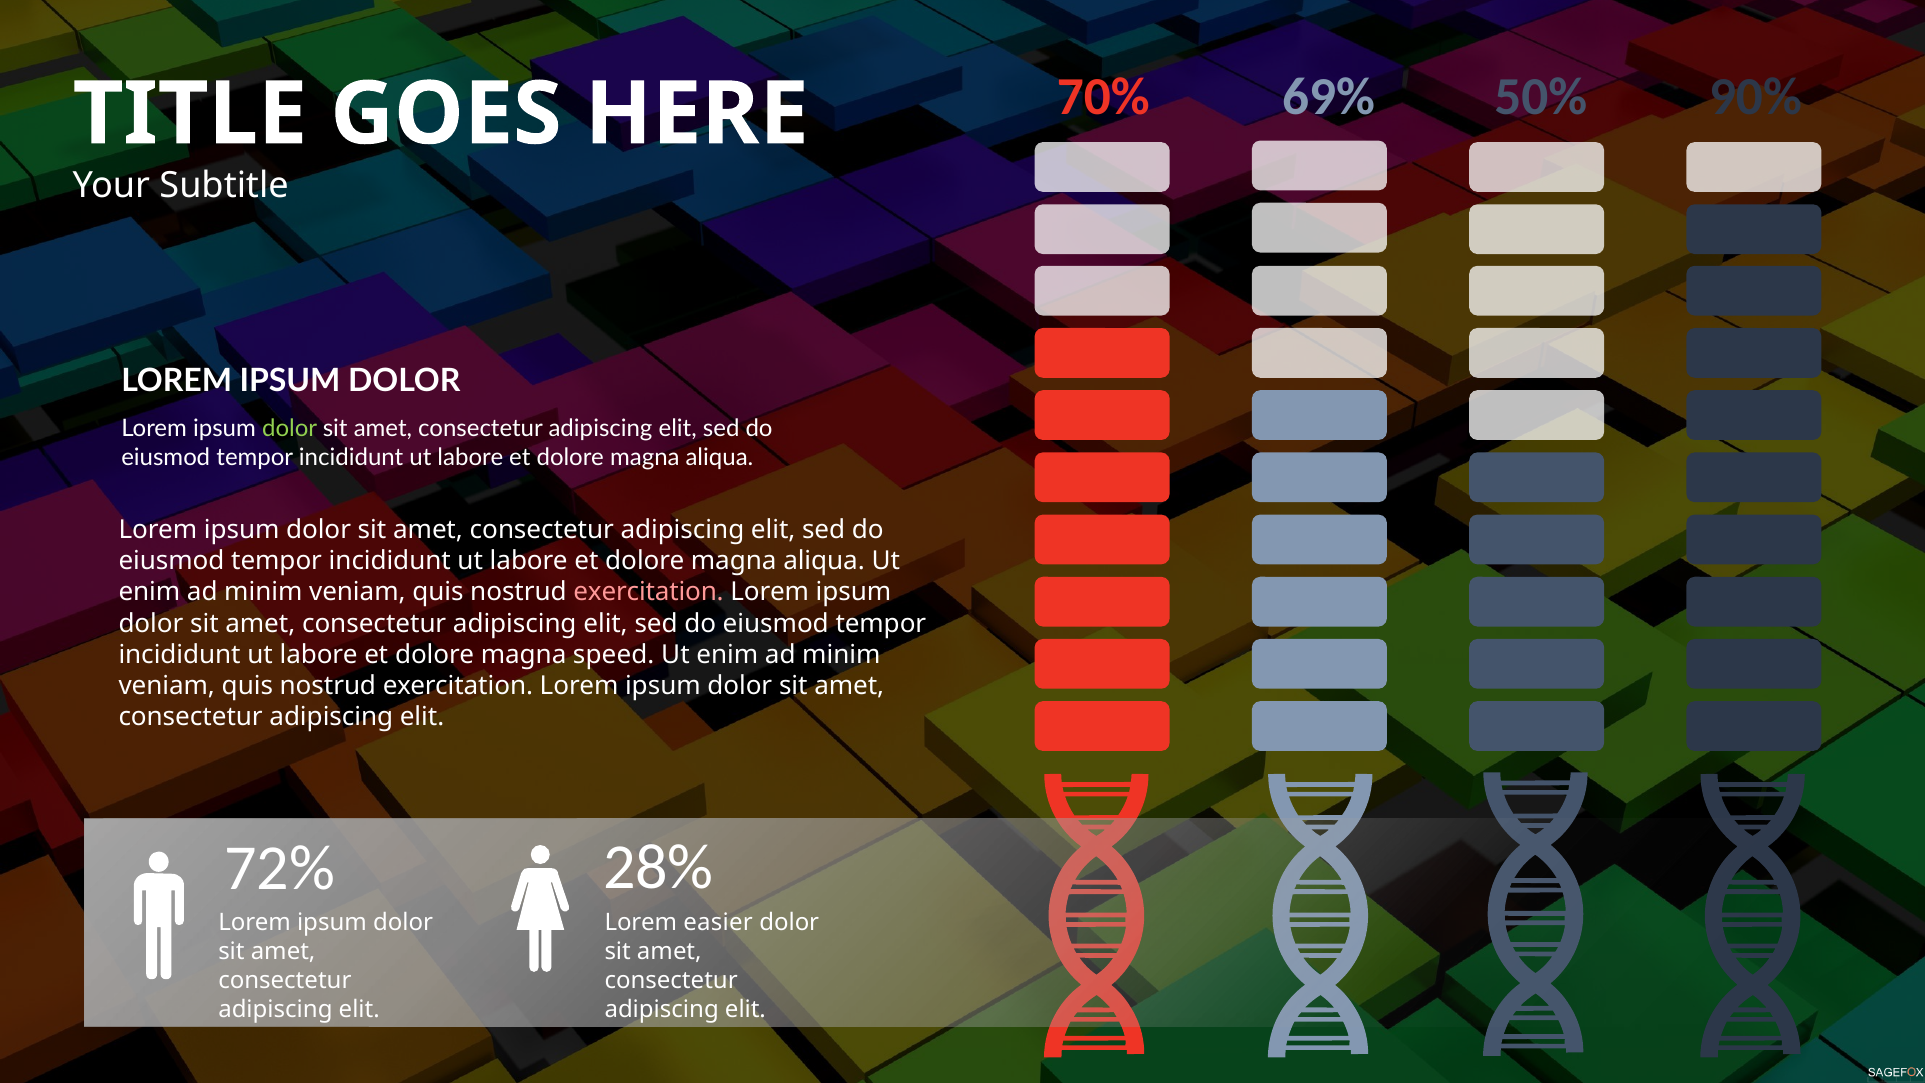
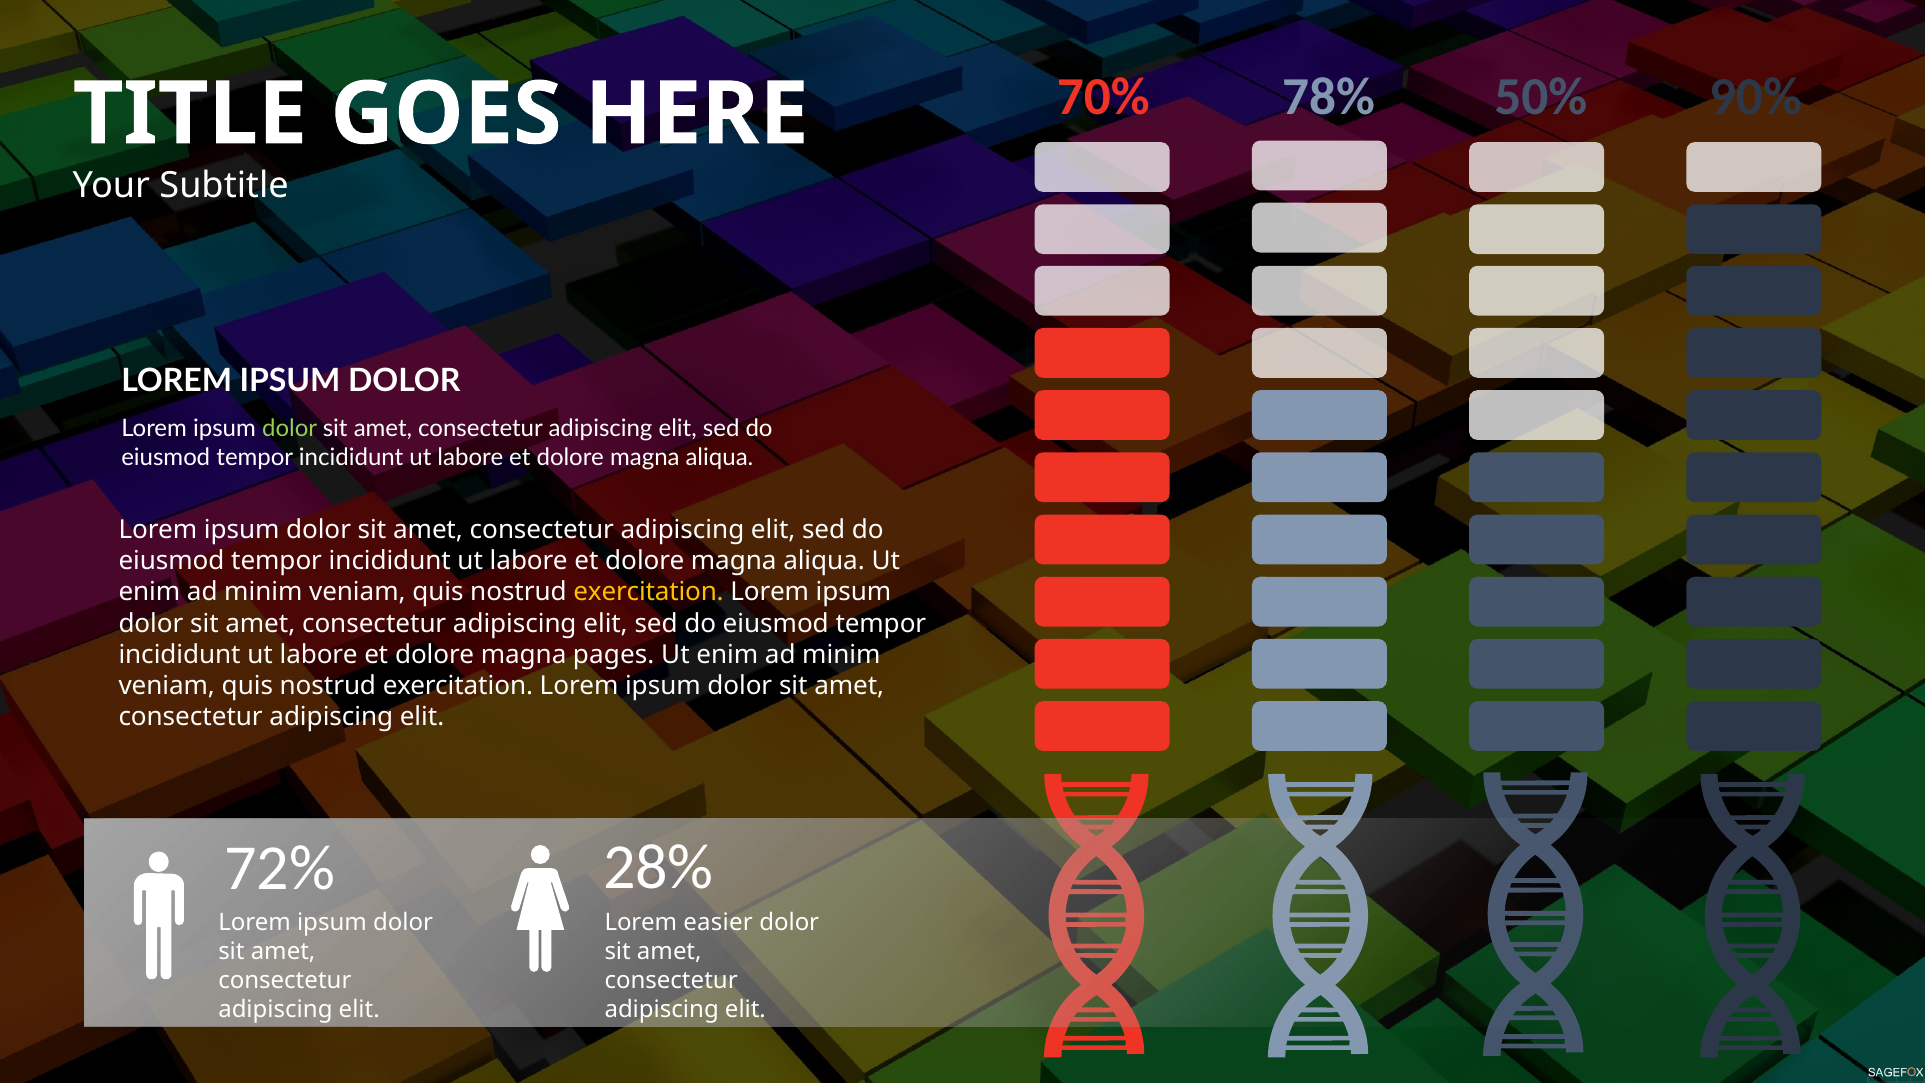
69%: 69% -> 78% (1329, 97)
exercitation colour: pink -> yellow (649, 592)
speed: speed -> pages (614, 655)
